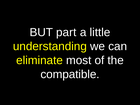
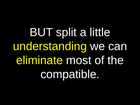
part: part -> split (66, 32)
